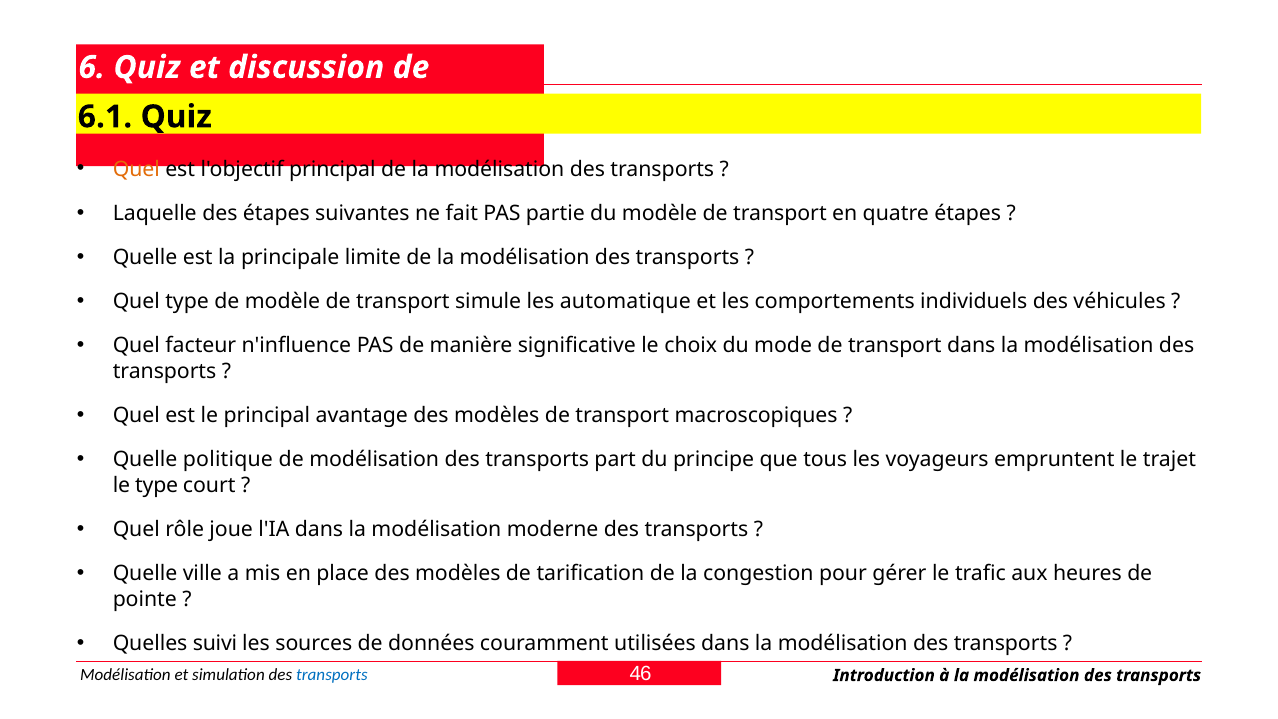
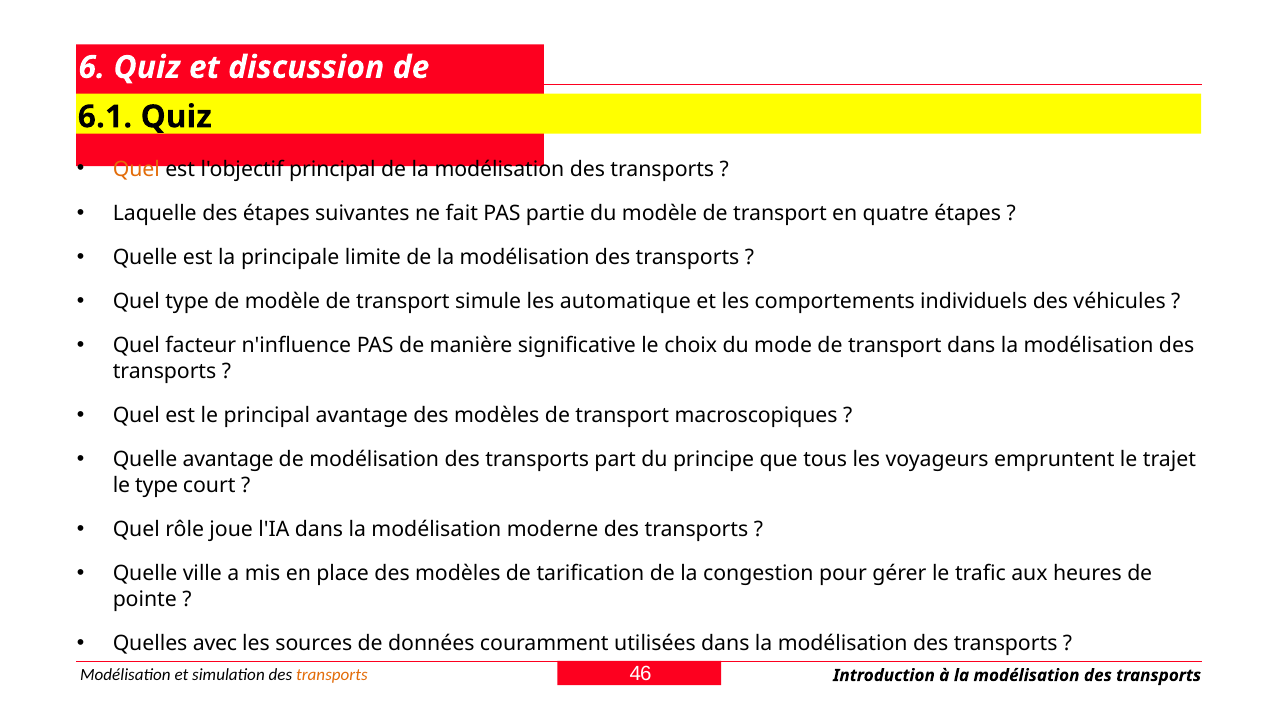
Quelle politique: politique -> avantage (228, 460)
suivi: suivi -> avec (215, 643)
transports colour: blue -> orange (332, 675)
